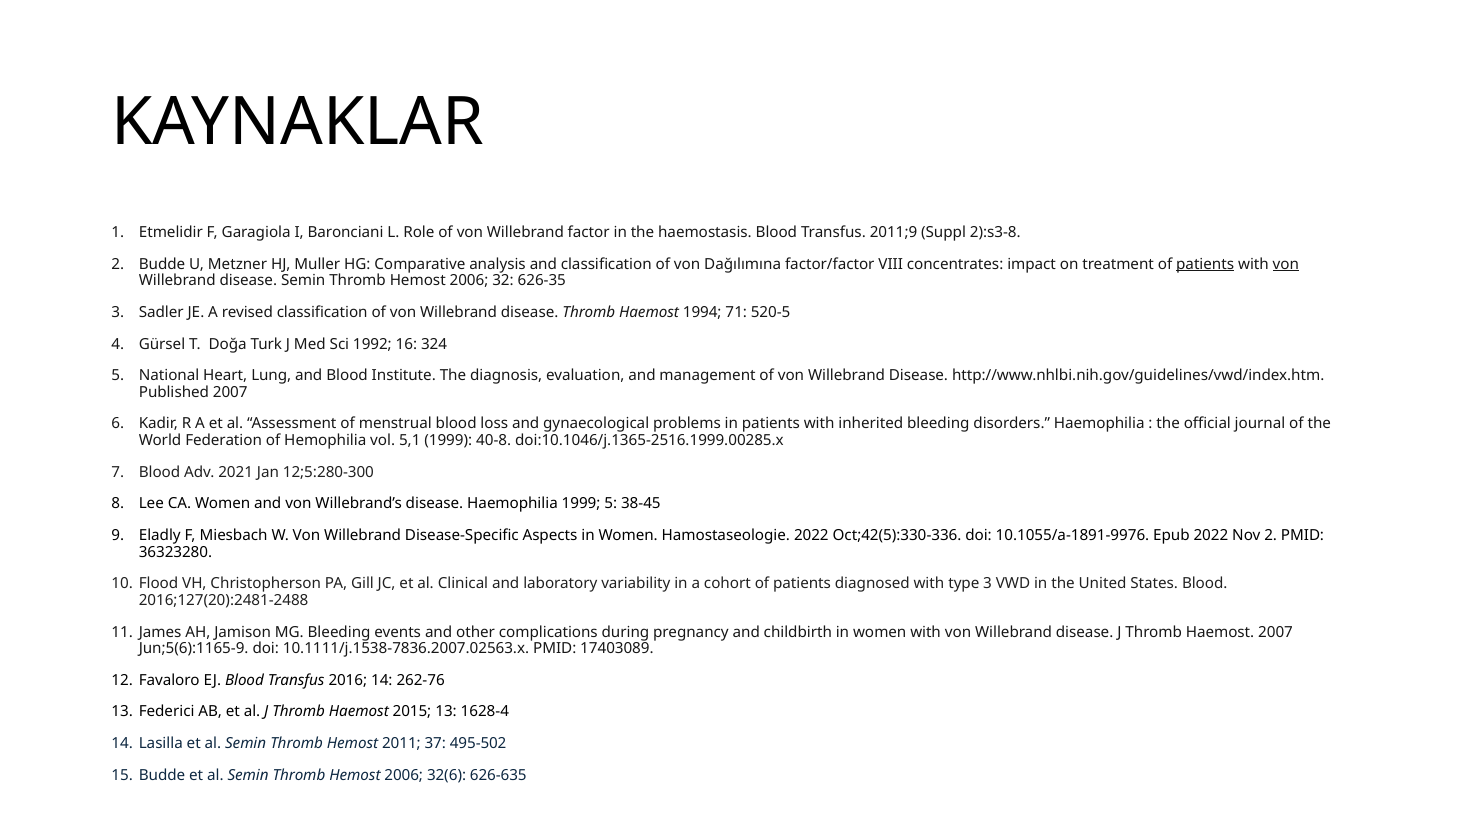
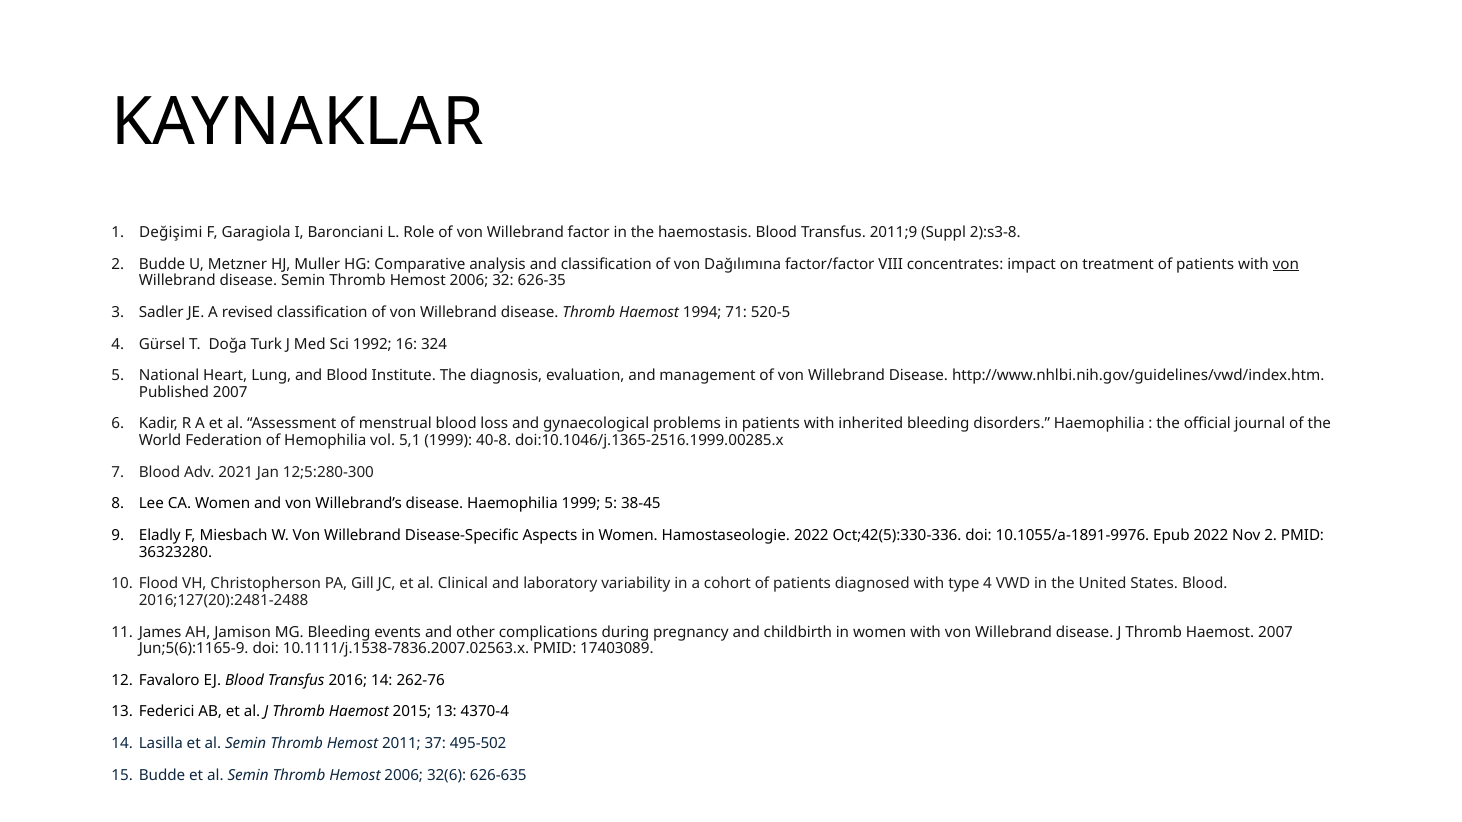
Etmelidir: Etmelidir -> Değişimi (171, 233)
patients underline: present -> none (1205, 264)
type 3: 3 -> 4 (988, 584)
1628-4: 1628-4 -> 4370-4 (485, 712)
